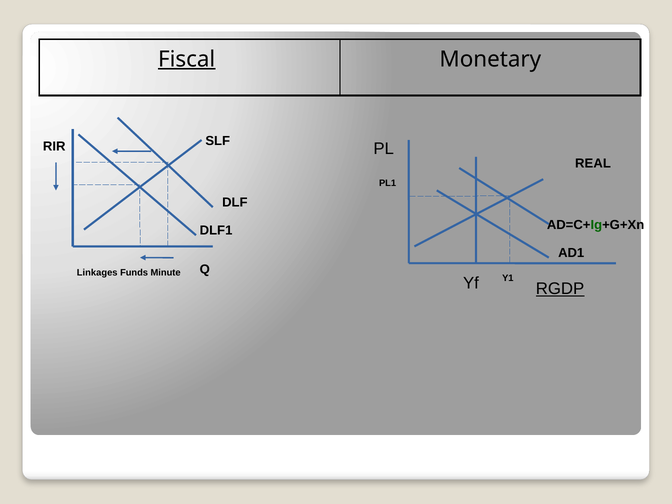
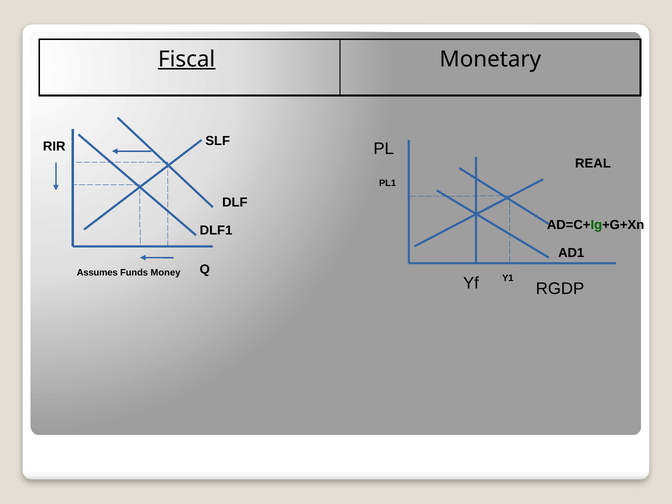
Linkages: Linkages -> Assumes (97, 273)
Minute: Minute -> Money (166, 273)
RGDP underline: present -> none (560, 289)
